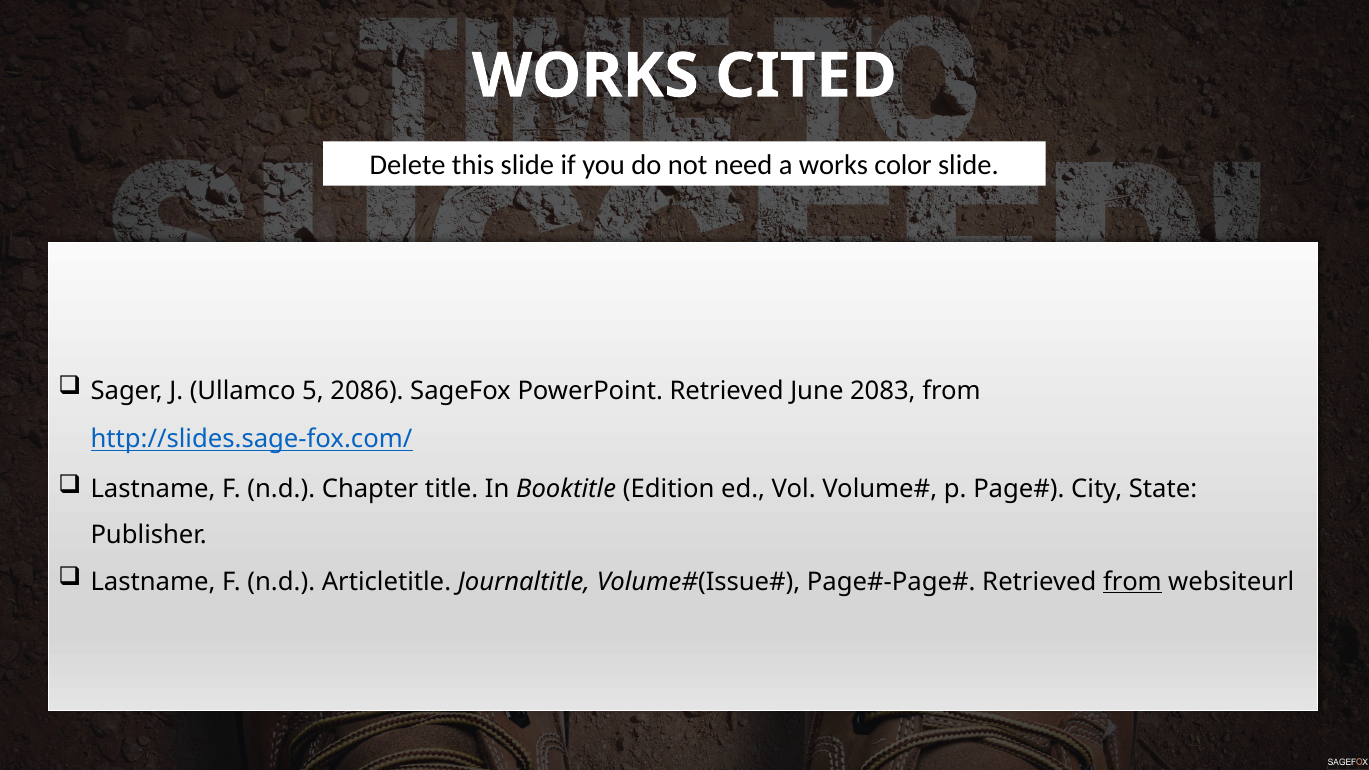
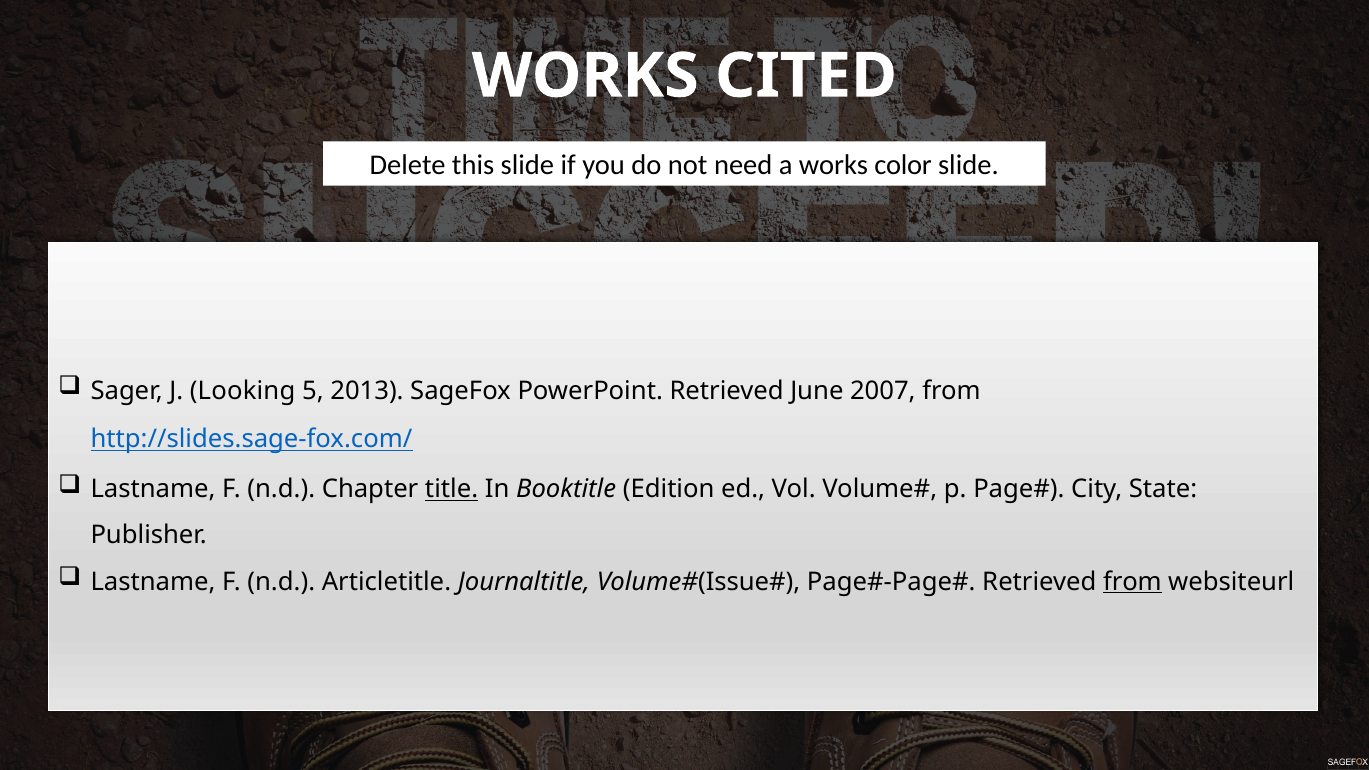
Ullamco: Ullamco -> Looking (243, 391)
2086: 2086 -> 2013 (367, 391)
2083: 2083 -> 2007 (883, 391)
title underline: none -> present (452, 489)
